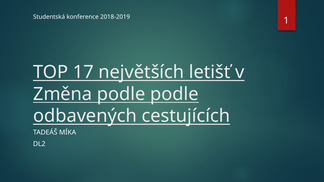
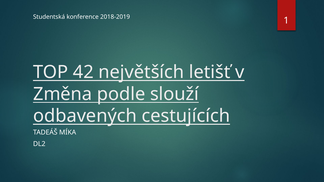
17: 17 -> 42 (83, 72)
podle podle: podle -> slouží (174, 94)
